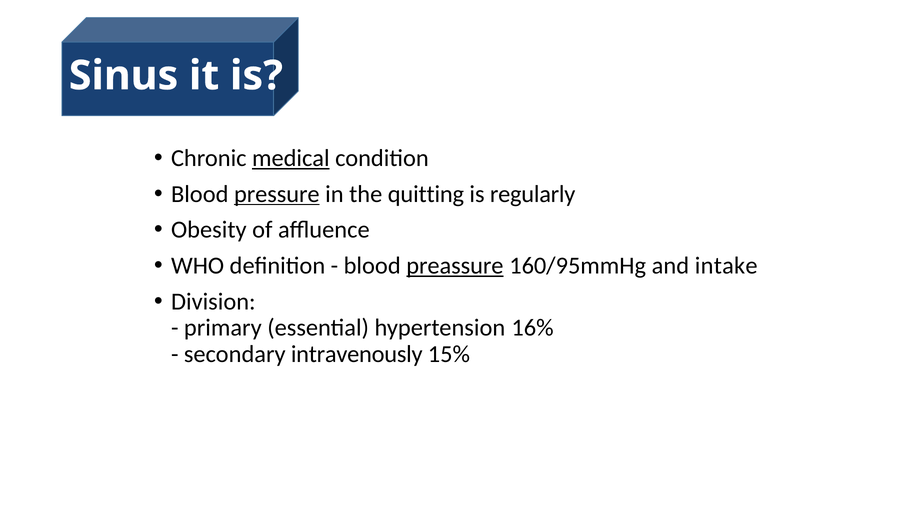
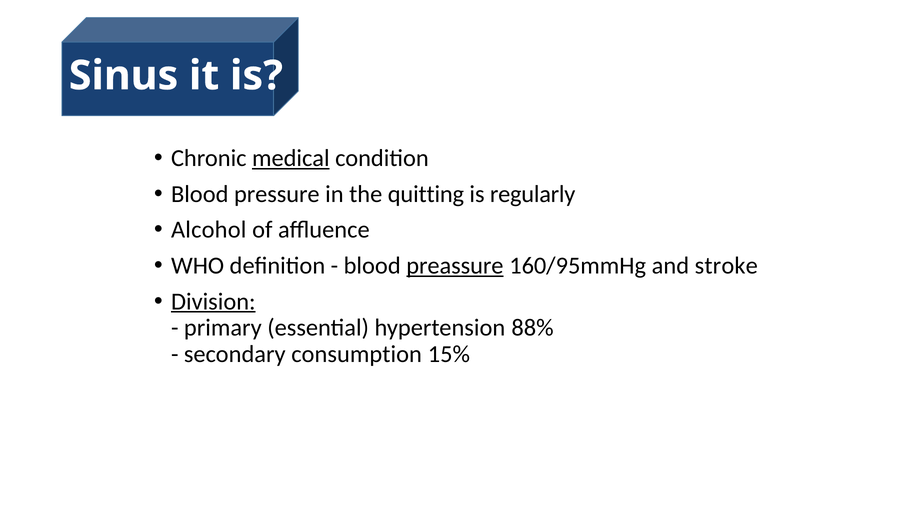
pressure underline: present -> none (277, 194)
Obesity: Obesity -> Alcohol (209, 230)
intake: intake -> stroke (726, 266)
Division underline: none -> present (213, 302)
16%: 16% -> 88% (532, 328)
intravenously: intravenously -> consumption (357, 355)
